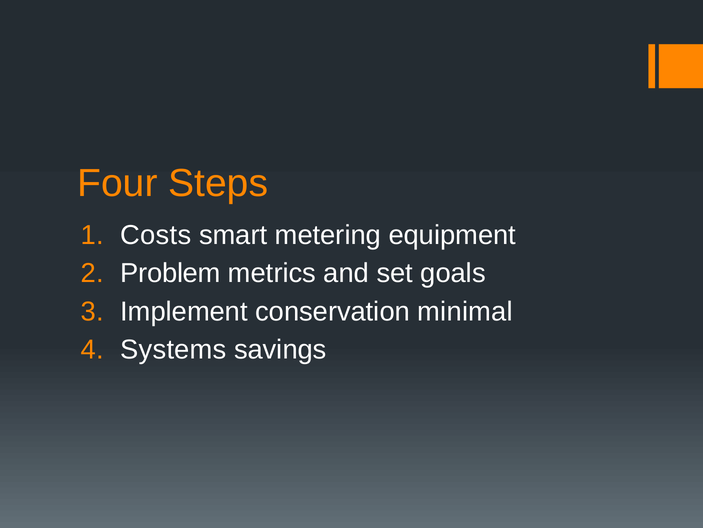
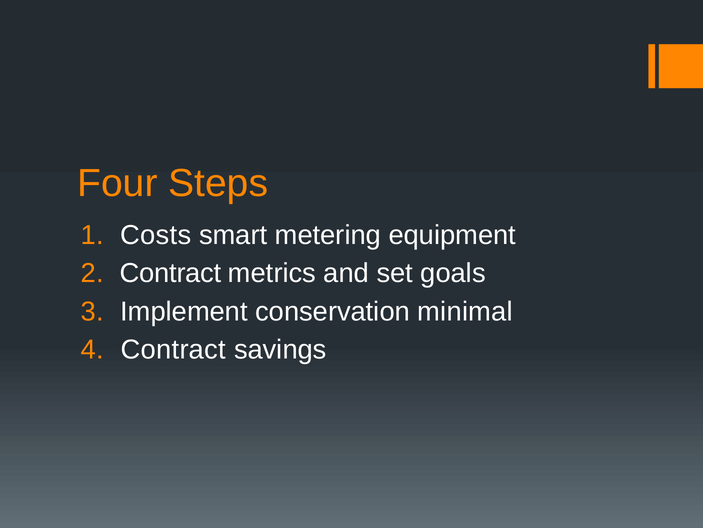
Problem: Problem -> Contract (171, 273)
Systems: Systems -> Contract (173, 349)
